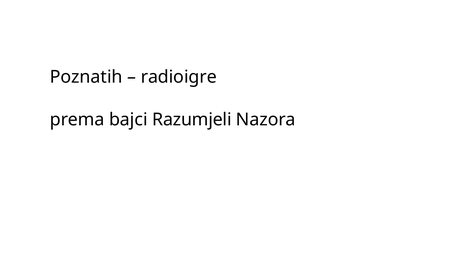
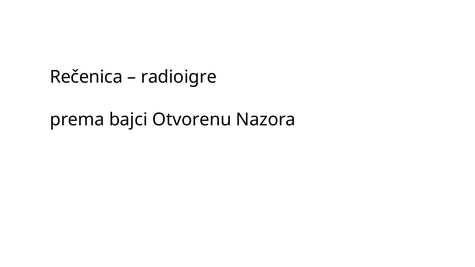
Poznatih: Poznatih -> Rečenica (86, 77)
Razumjeli: Razumjeli -> Otvorenu (192, 120)
